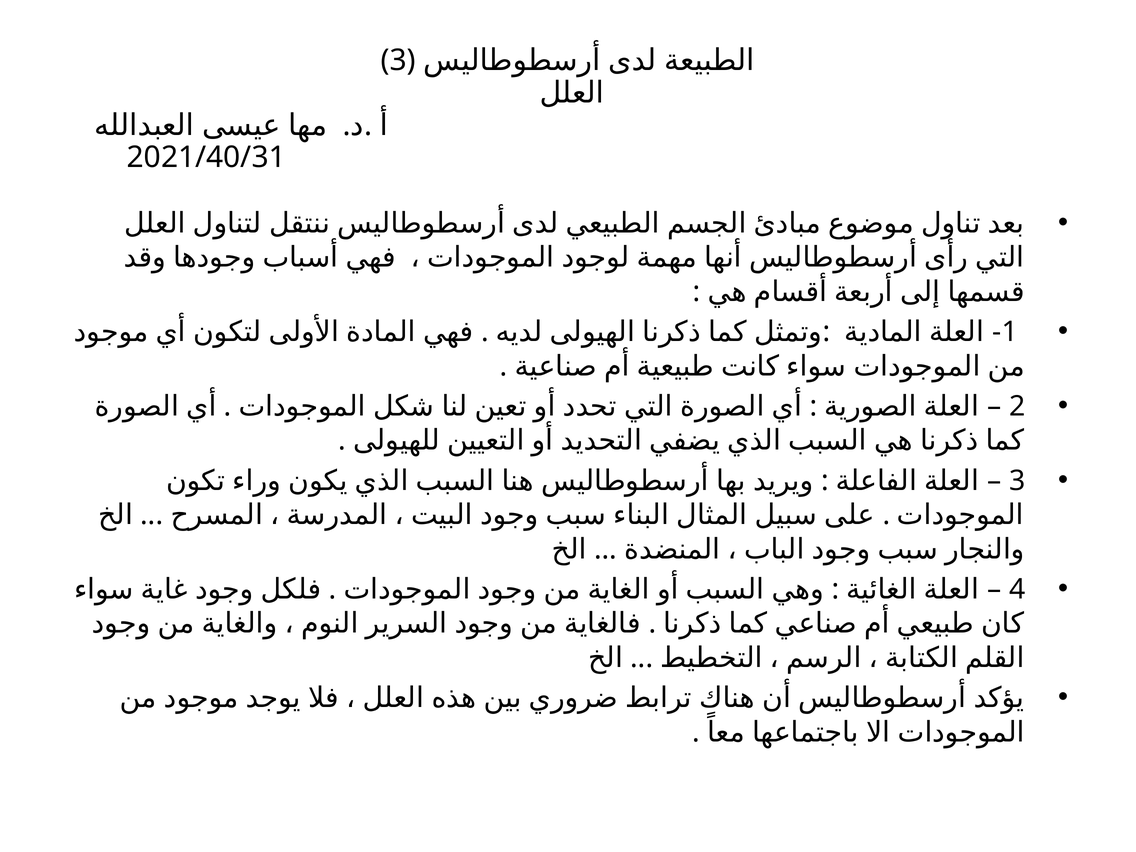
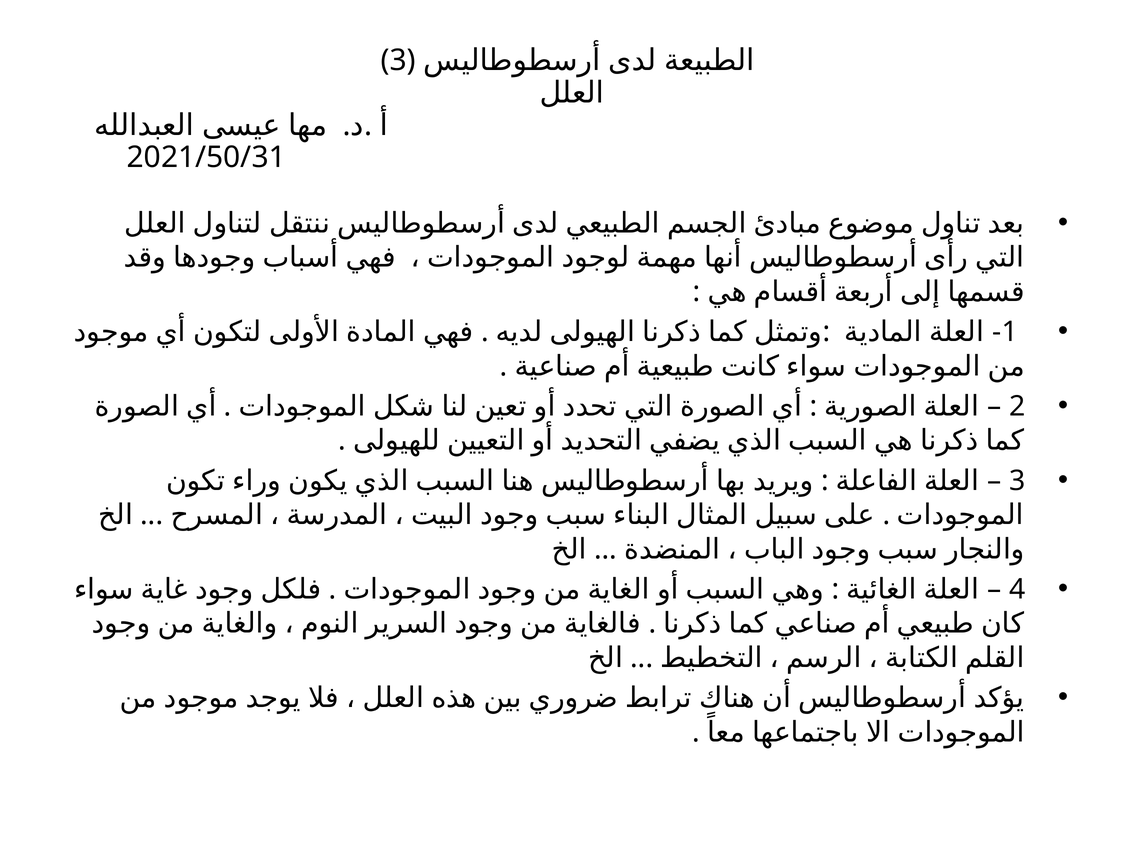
2021/40/31: 2021/40/31 -> 2021/50/31 (206, 158)
